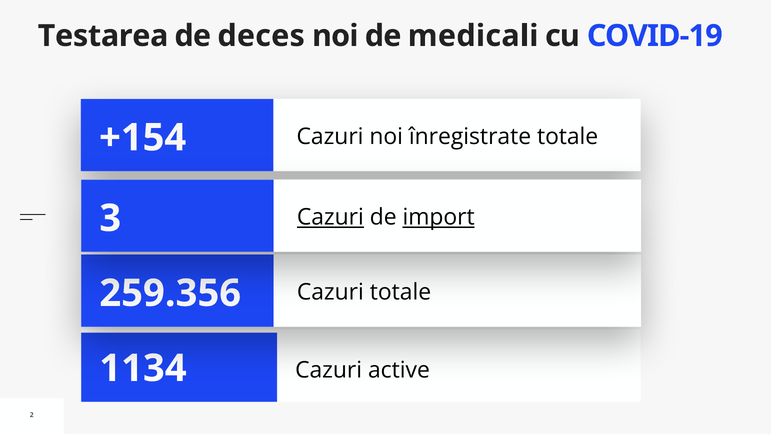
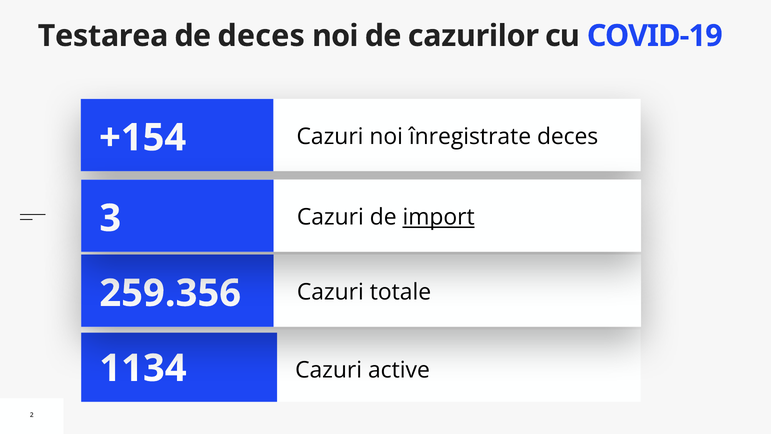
medicali: medicali -> cazurilor (473, 36)
înregistrate totale: totale -> deces (568, 137)
Cazuri underline: present -> none (330, 217)
